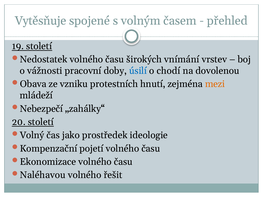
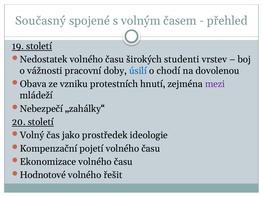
Vytěsňuje: Vytěsňuje -> Současný (40, 21)
vnímání: vnímání -> studenti (182, 60)
mezi colour: orange -> purple (215, 84)
Naléhavou: Naléhavou -> Hodnotové (43, 175)
